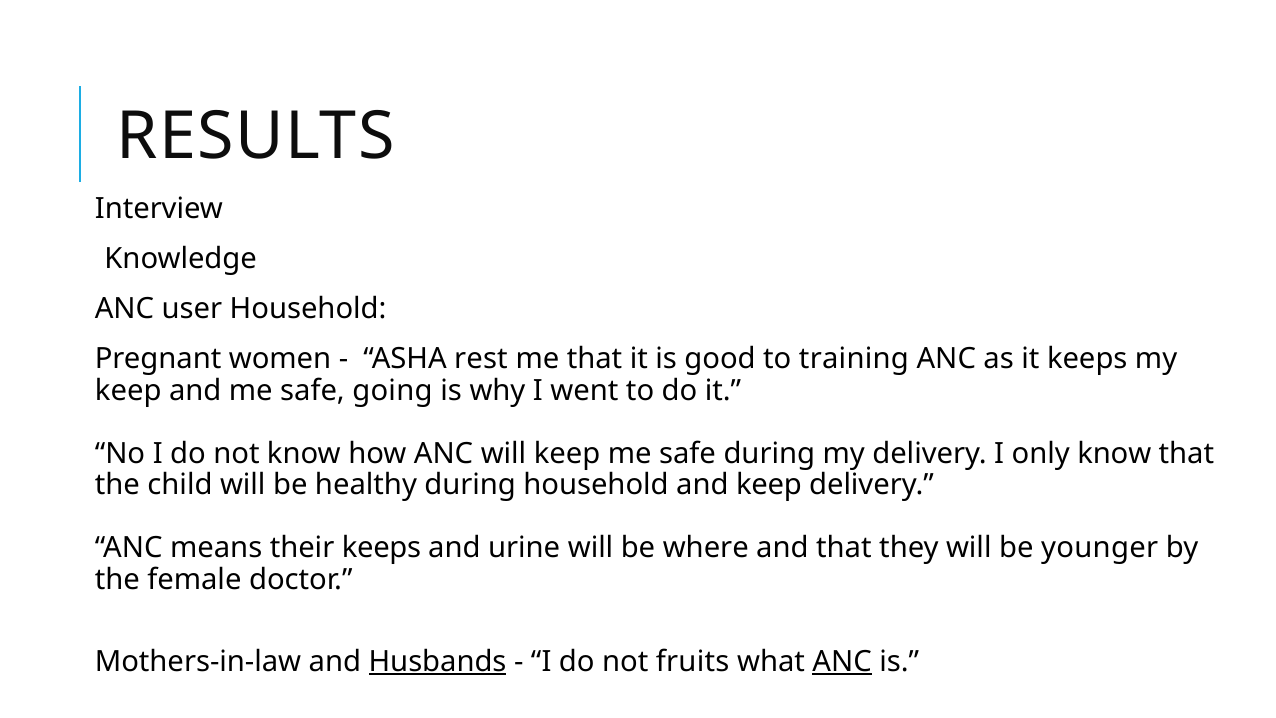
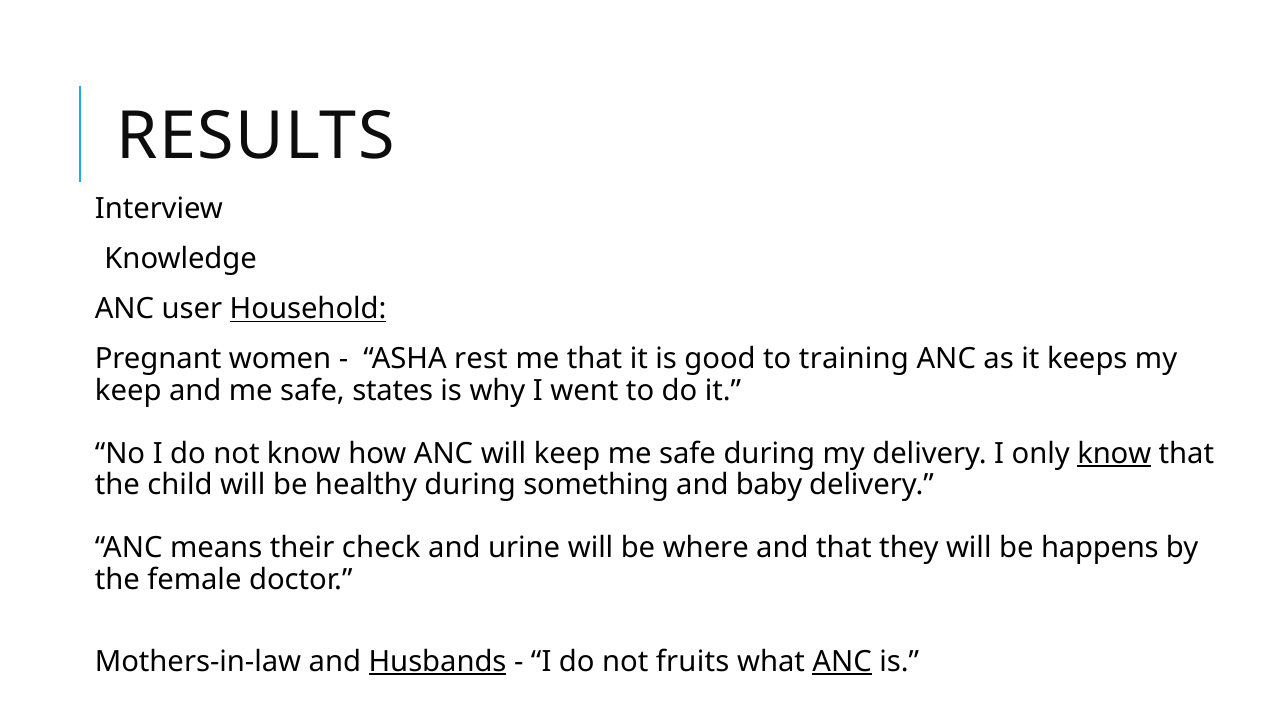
Household underline: none -> present (308, 309)
going: going -> states (393, 390)
know underline: none -> present (1114, 454)
during household: household -> something (596, 485)
and keep: keep -> baby (769, 485)
their keeps: keeps -> check (381, 548)
younger: younger -> happens (1100, 548)
